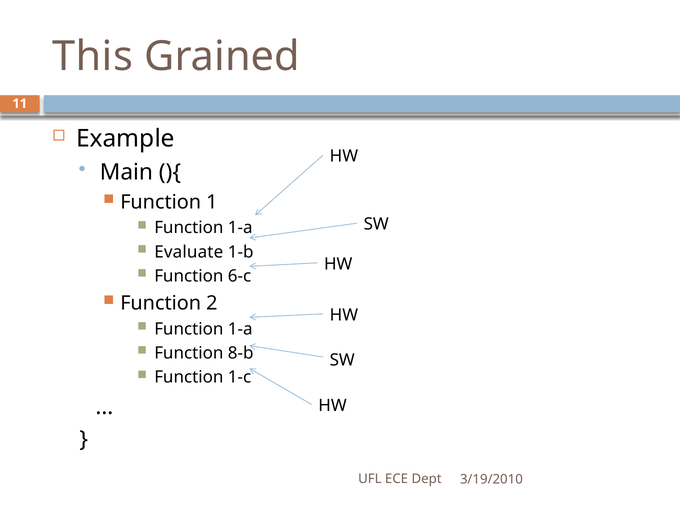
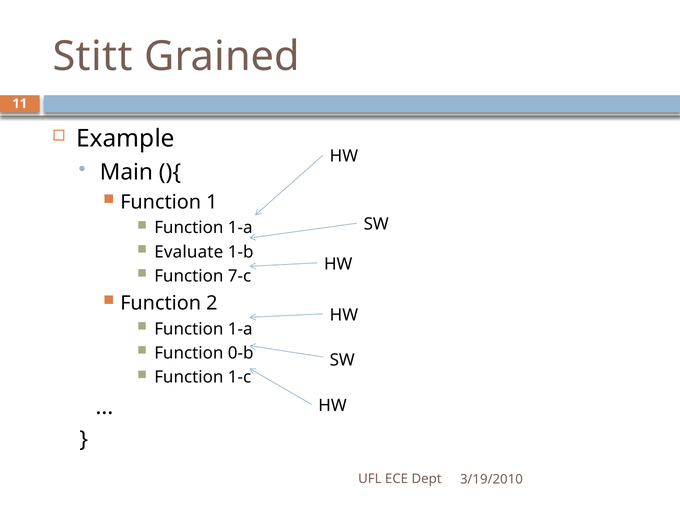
This: This -> Stitt (93, 57)
6-c: 6-c -> 7-c (240, 276)
8-b: 8-b -> 0-b (241, 353)
